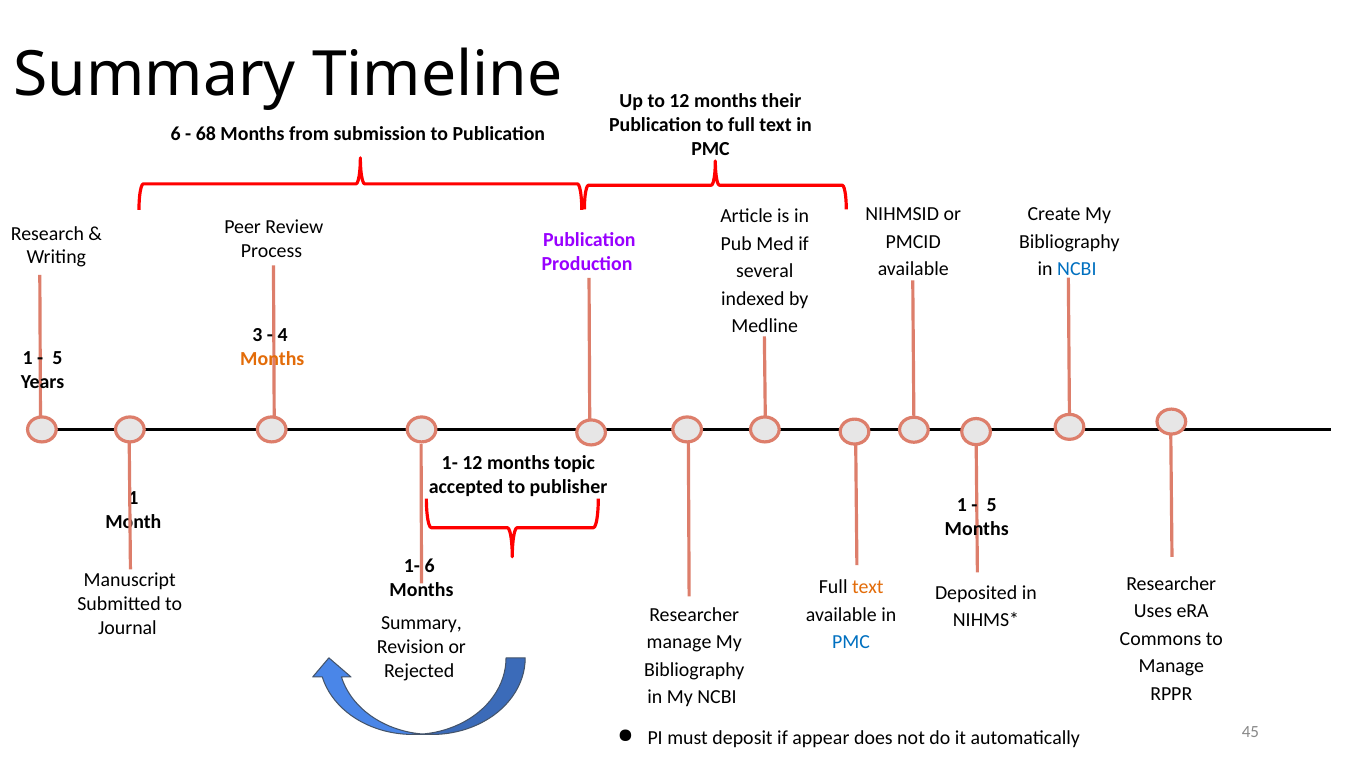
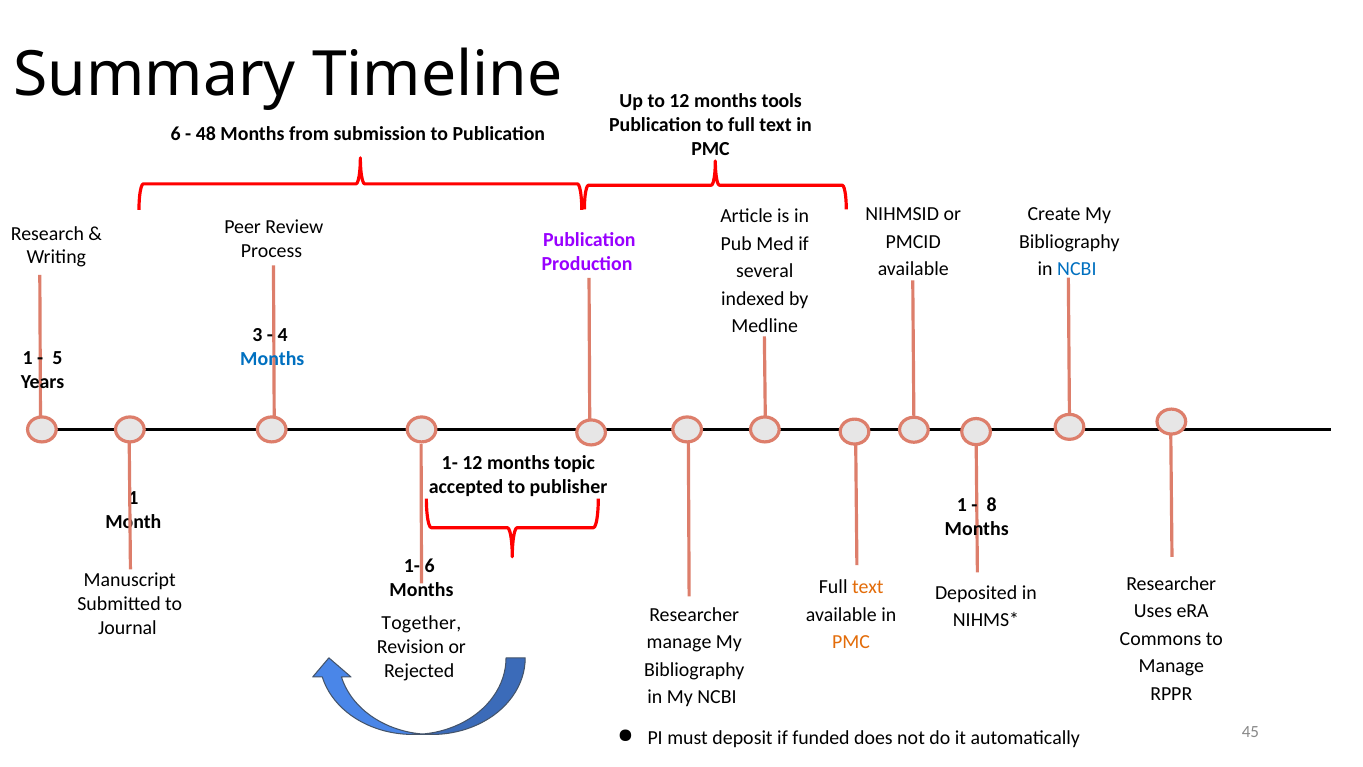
their: their -> tools (782, 101)
68: 68 -> 48 (206, 134)
Months colour: orange -> blue (272, 359)
5: 5 -> 8 (992, 505)
Summary: Summary -> Together (421, 623)
PMC colour: blue -> orange (851, 642)
appear: appear -> funded (821, 737)
